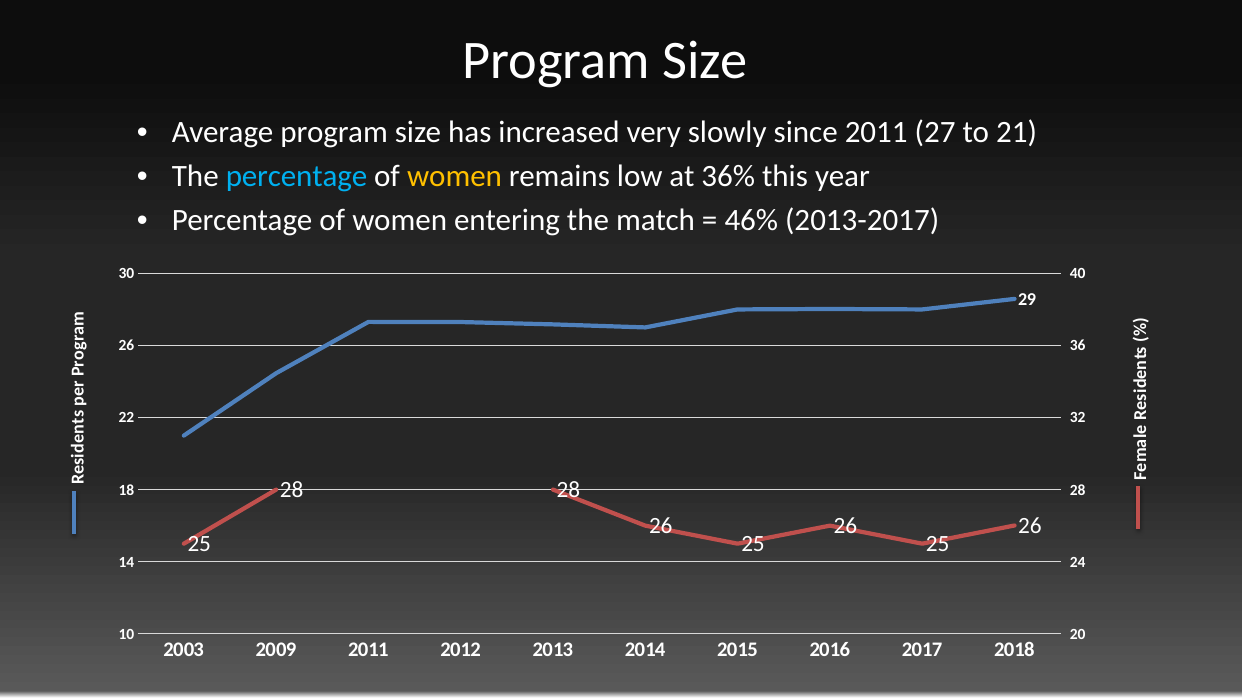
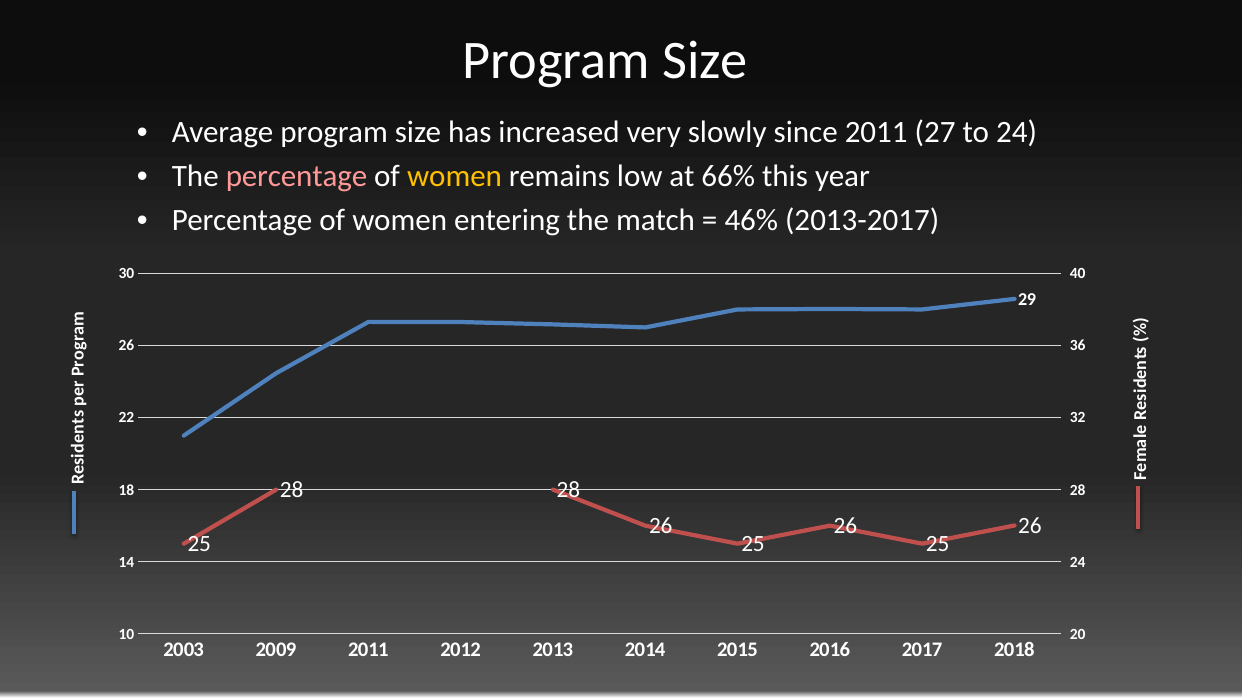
to 21: 21 -> 24 (1017, 132)
percentage colour: light blue -> pink (297, 176)
36%: 36% -> 66% (728, 176)
